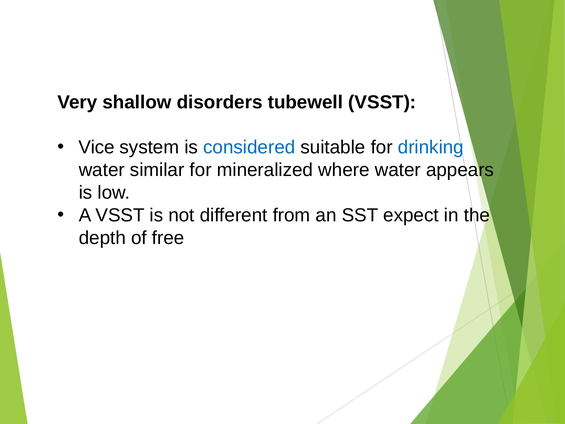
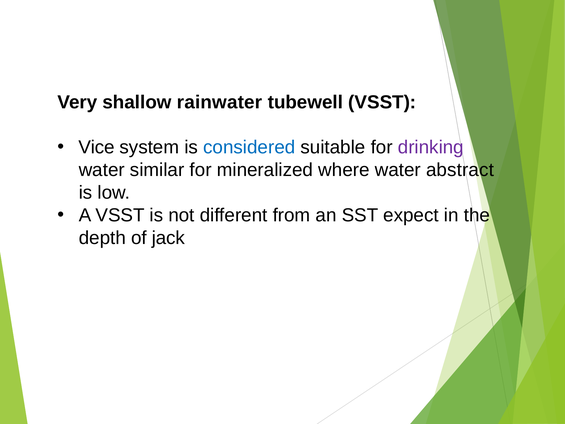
disorders: disorders -> rainwater (220, 102)
drinking colour: blue -> purple (431, 147)
appears: appears -> abstract (460, 170)
free: free -> jack (168, 238)
